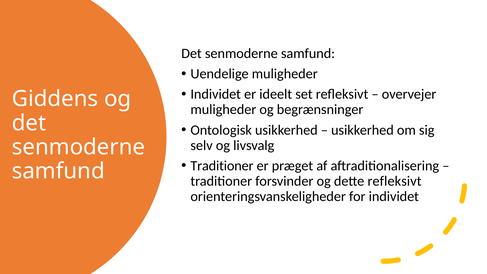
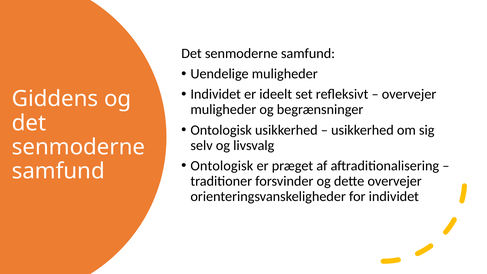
Traditioner: Traditioner -> Ontologisk (222, 166)
dette refleksivt: refleksivt -> overvejer (395, 181)
